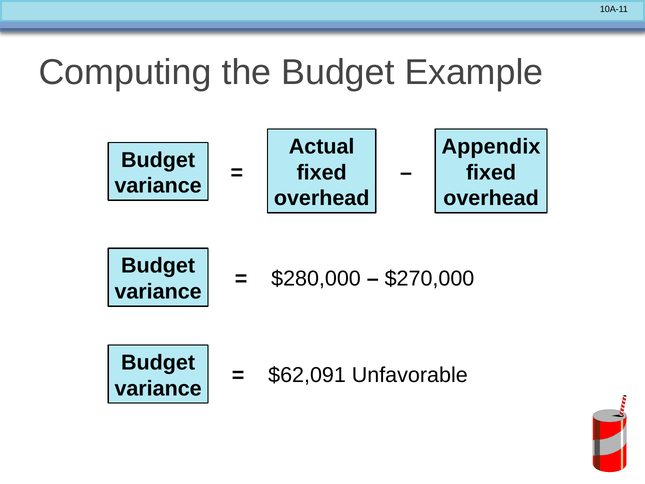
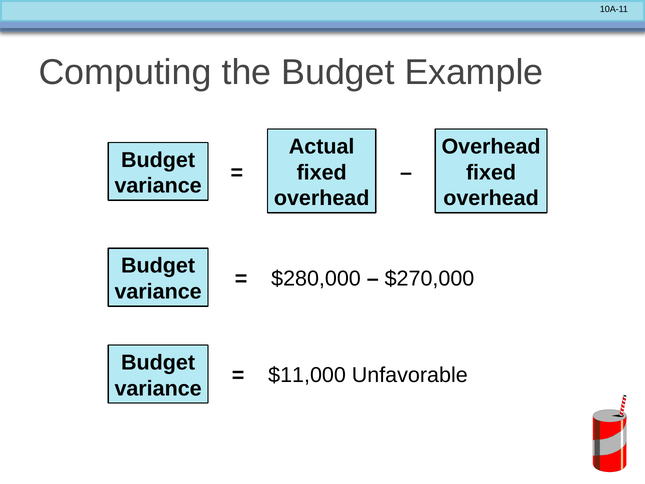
Appendix: Appendix -> Overhead (491, 147)
$62,091: $62,091 -> $11,000 (307, 375)
